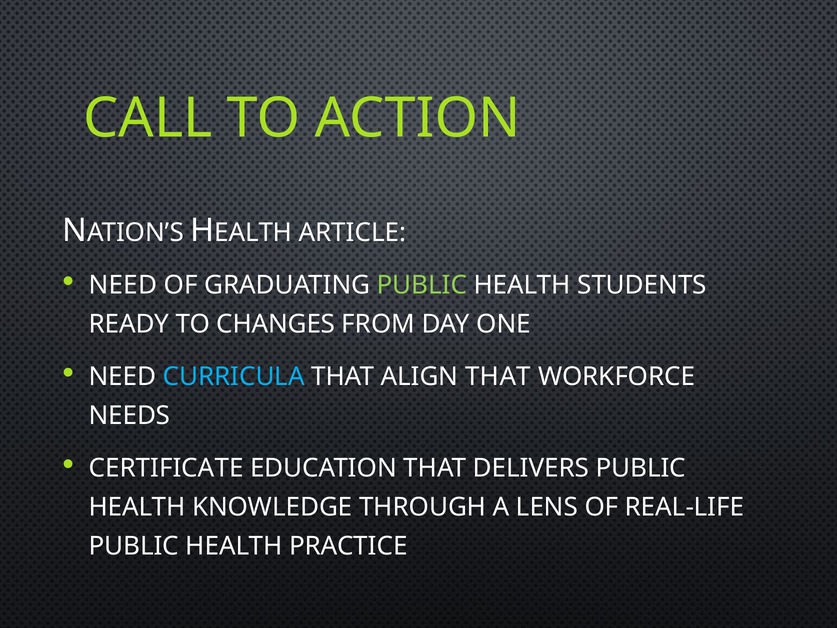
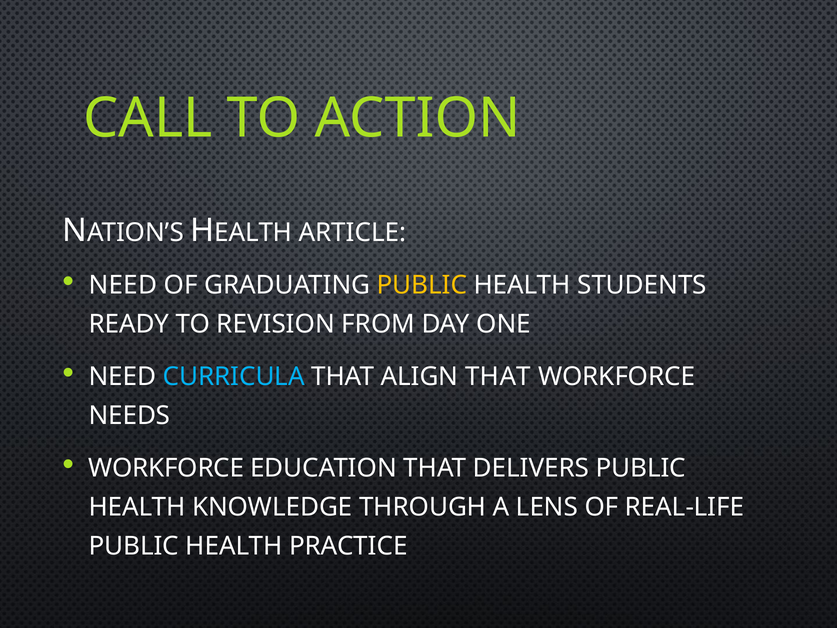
PUBLIC colour: light green -> yellow (422, 285)
CHANGES: CHANGES -> REVISION (276, 324)
CERTIFICATE: CERTIFICATE -> WORKFORCE (166, 468)
